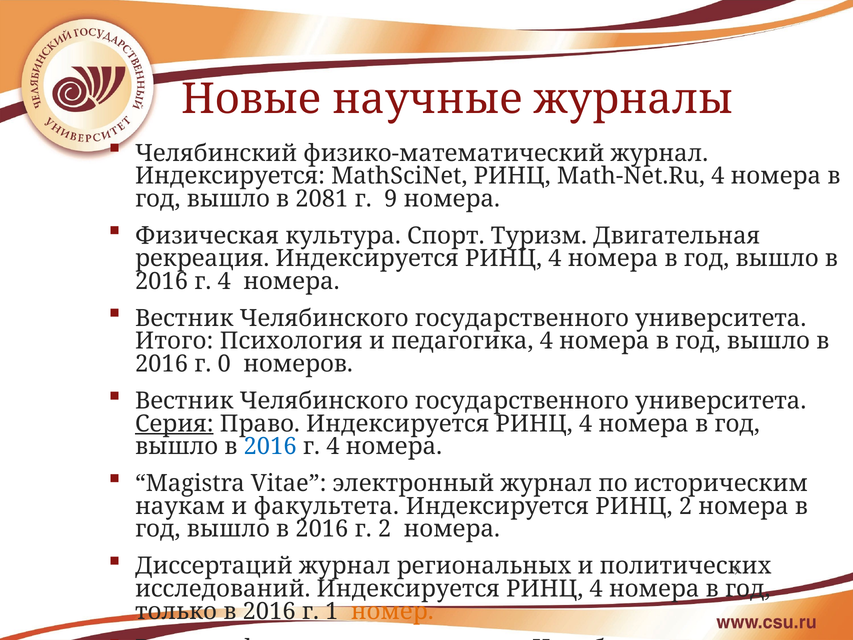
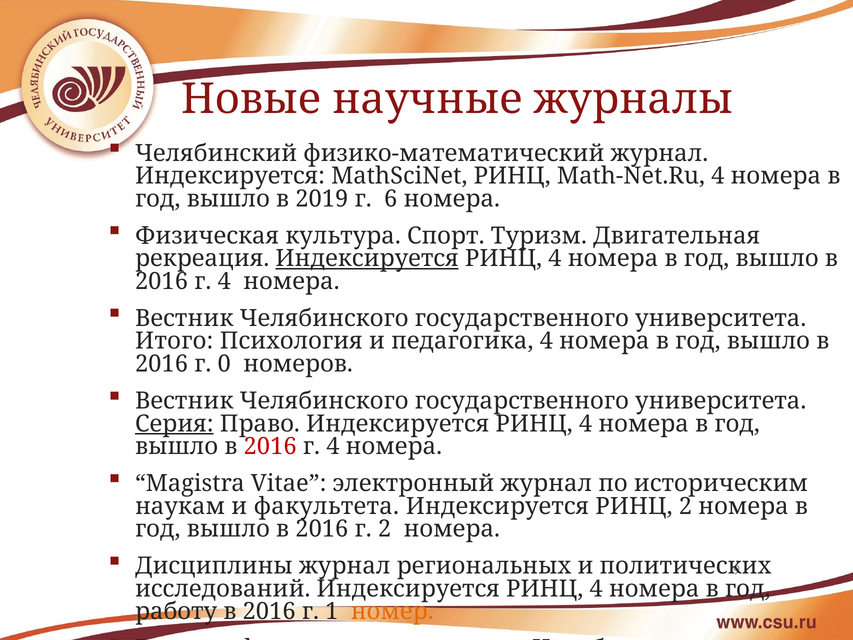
2081: 2081 -> 2019 (322, 199)
г 9: 9 -> 6 (391, 199)
Индексируется underline: none -> present (367, 258)
2016 colour: blue -> red (270, 446)
Диссертаций: Диссертаций -> Дисциплины (214, 566)
только: только -> работу (176, 611)
